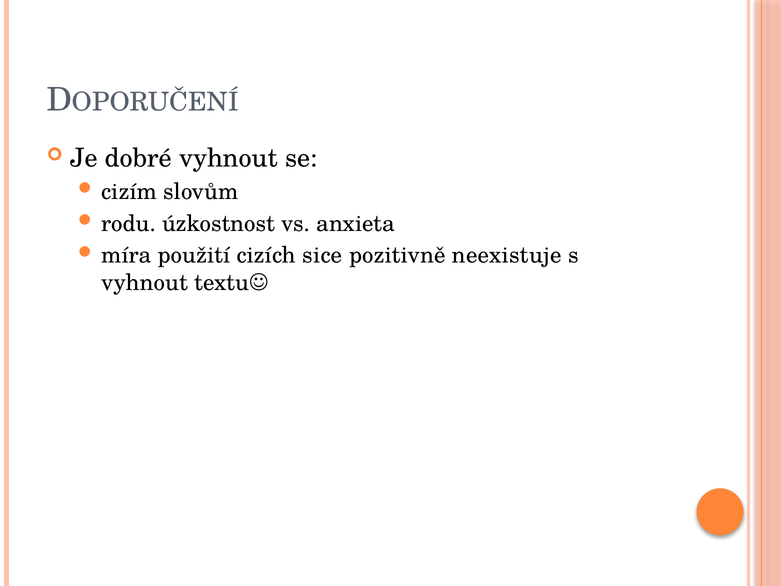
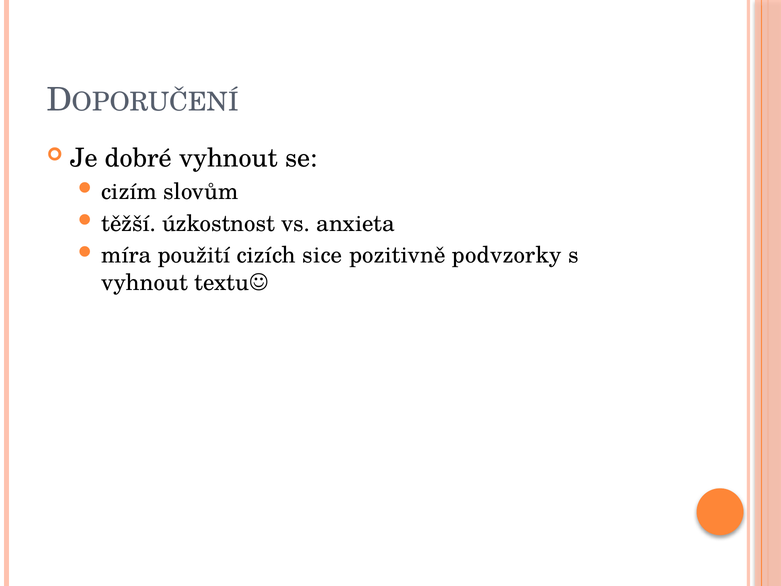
rodu: rodu -> těžší (129, 223)
neexistuje: neexistuje -> podvzorky (507, 255)
